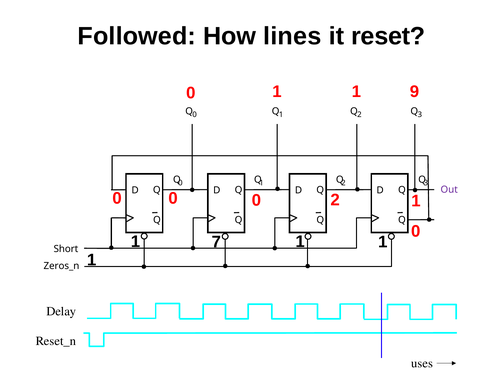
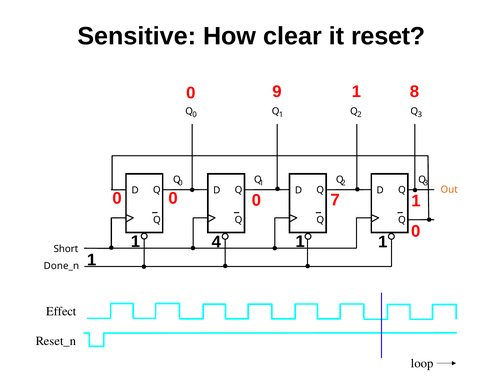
Followed: Followed -> Sensitive (137, 36)
lines: lines -> clear (292, 36)
0 1: 1 -> 9 (277, 92)
9: 9 -> 8 (414, 92)
Out colour: purple -> orange (449, 190)
0 2: 2 -> 7 (335, 200)
7: 7 -> 4 (216, 242)
Zeros_n: Zeros_n -> Done_n (61, 266)
Delay: Delay -> Effect (61, 311)
uses: uses -> loop (422, 364)
